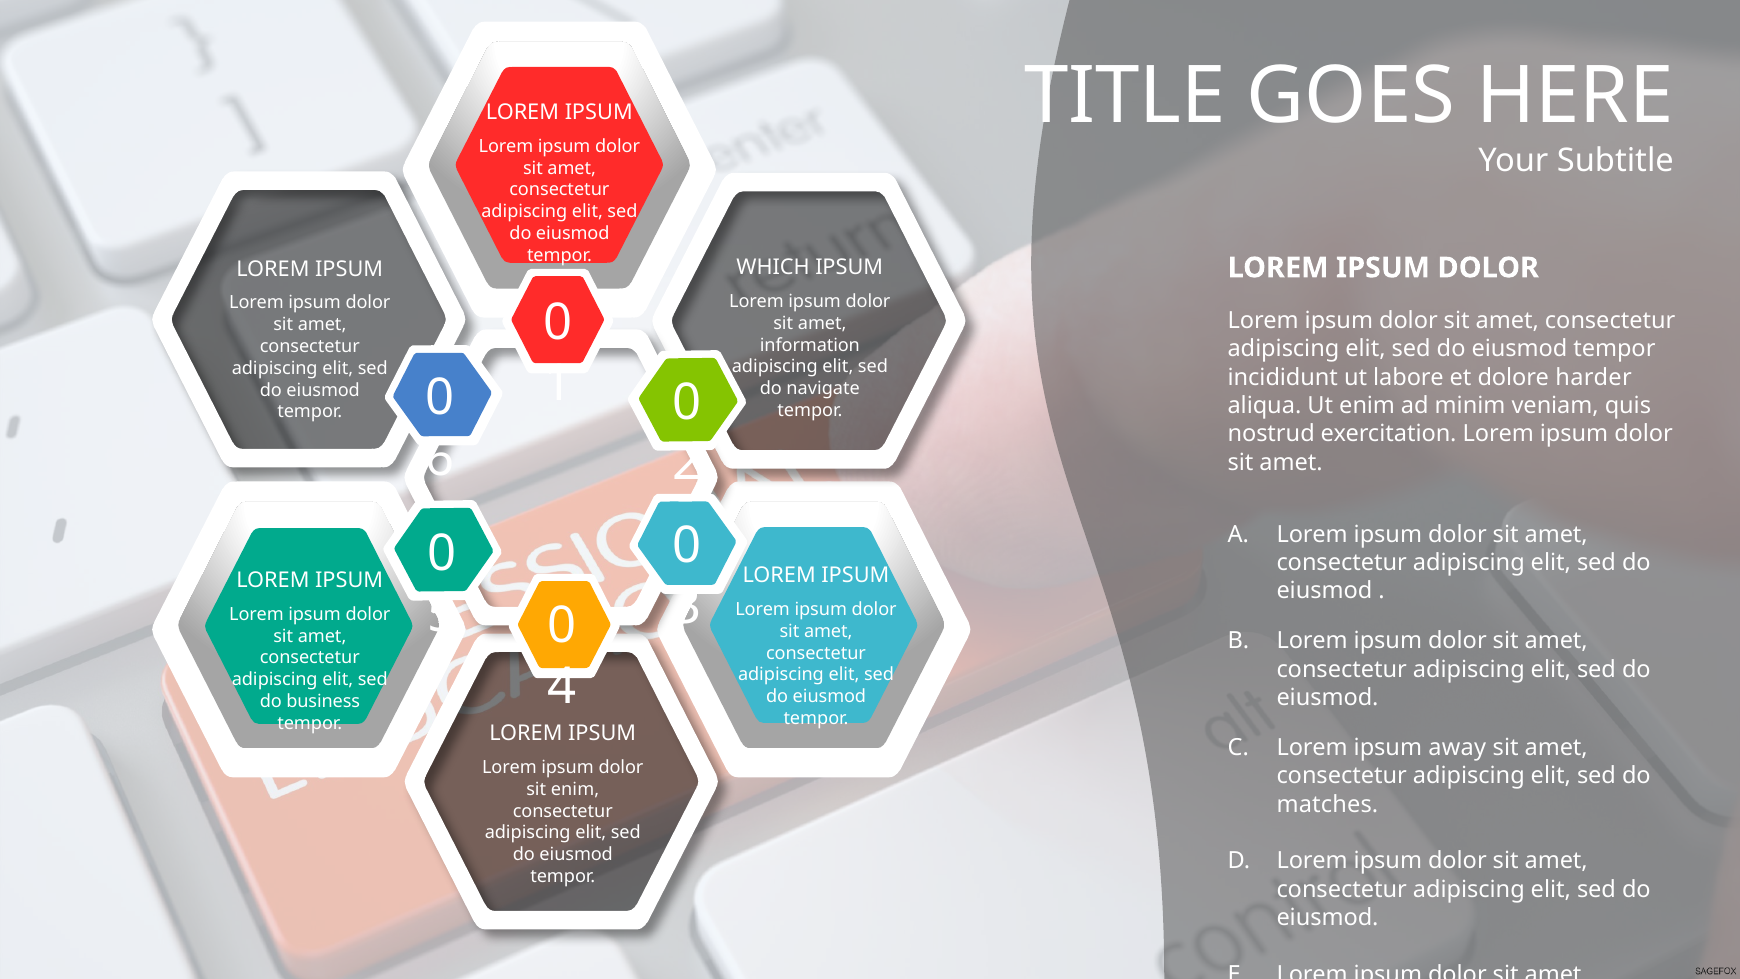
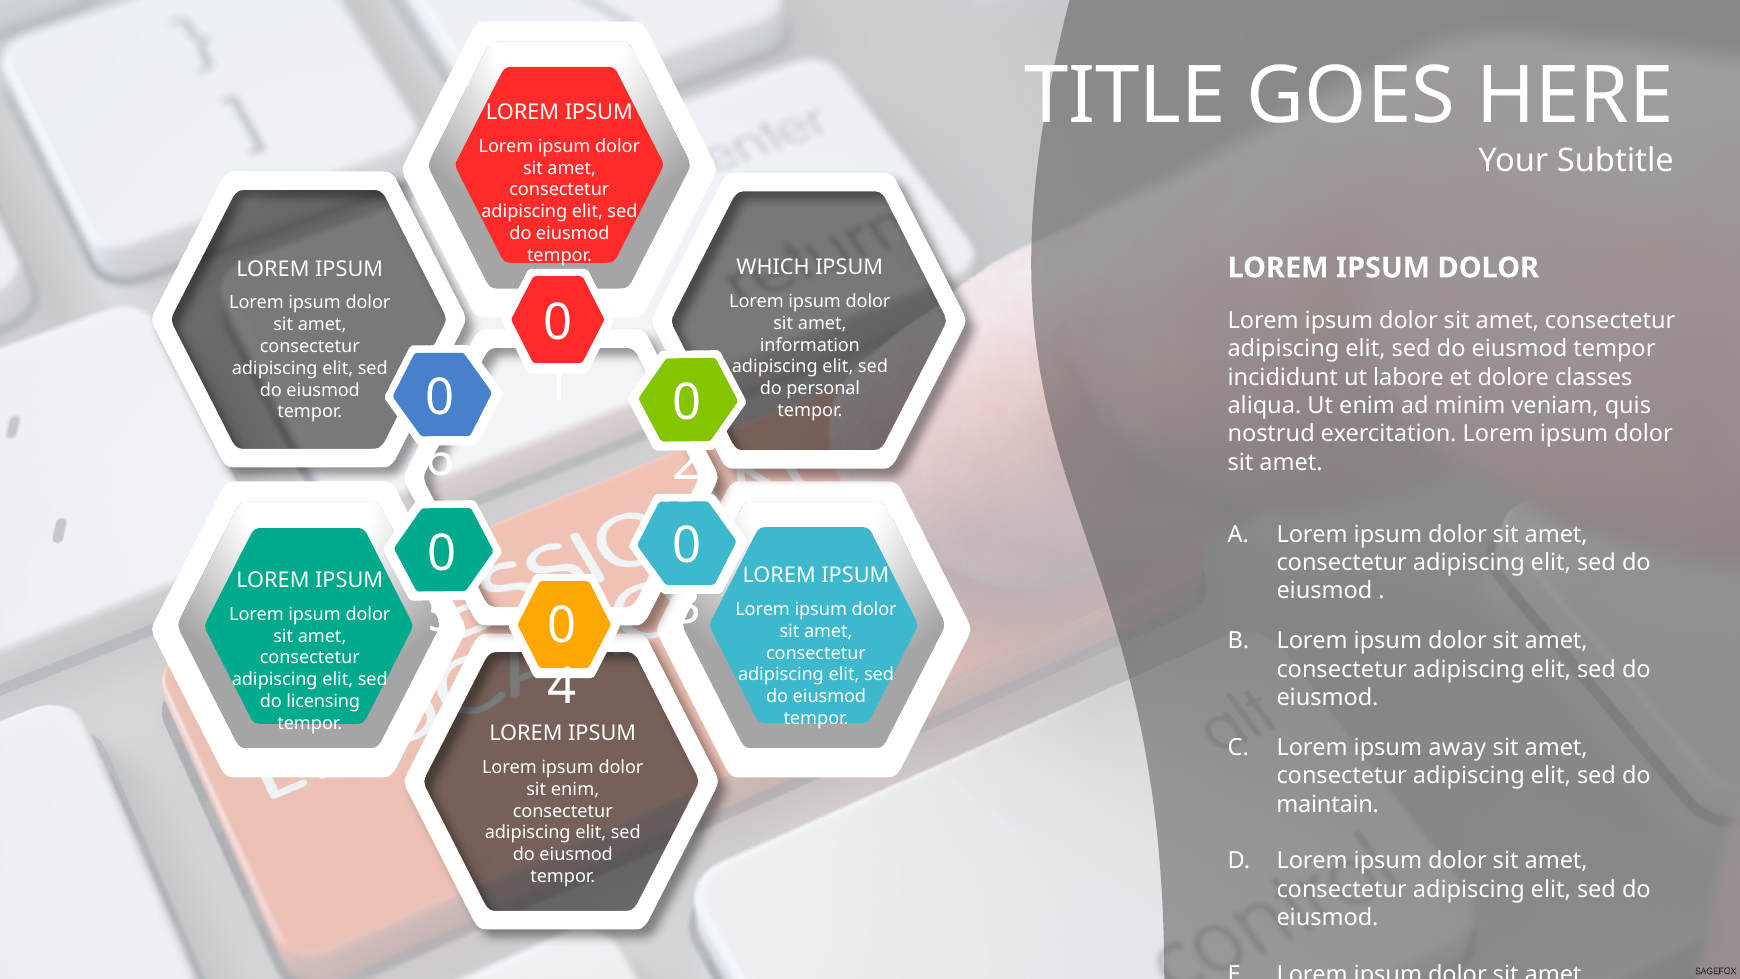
harder: harder -> classes (1594, 377)
navigate: navigate -> personal (823, 388)
business: business -> licensing (323, 701)
matches: matches -> maintain (1328, 804)
